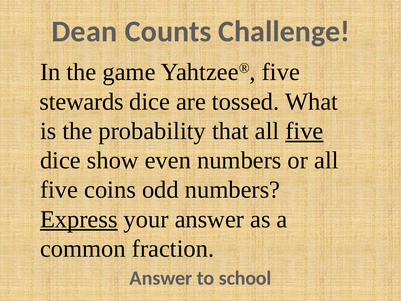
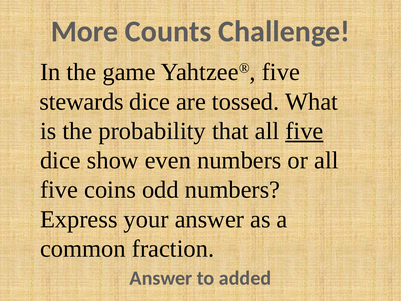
Dean: Dean -> More (85, 32)
Express underline: present -> none (79, 219)
school: school -> added (245, 278)
